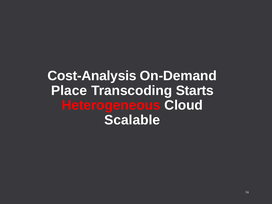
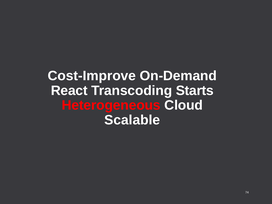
Cost-Analysis: Cost-Analysis -> Cost-Improve (92, 76)
Place: Place -> React (69, 91)
